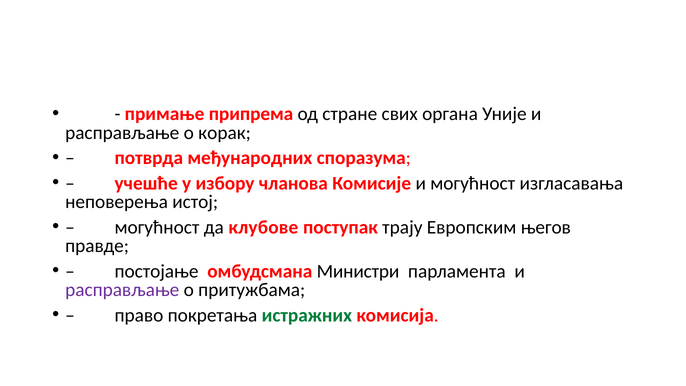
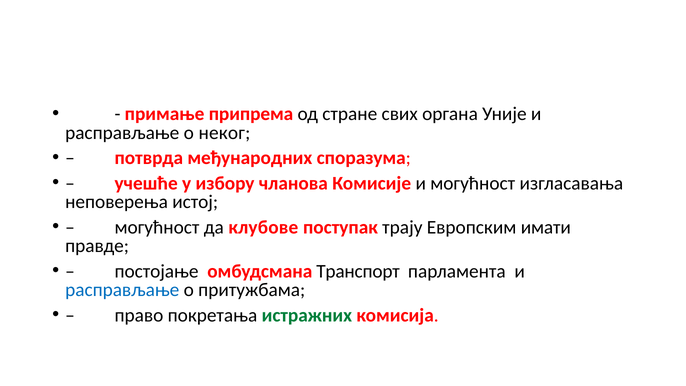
корак: корак -> неког (224, 133)
његов: његов -> имати (546, 227)
Министри: Министри -> Транспорт (358, 271)
расправљање colour: purple -> blue (122, 290)
